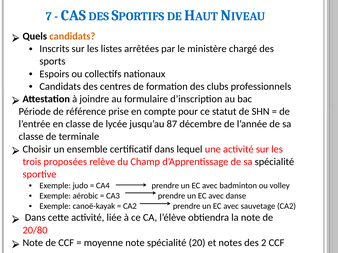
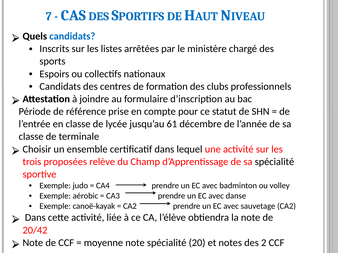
candidats colour: orange -> blue (72, 36)
87: 87 -> 61 (172, 124)
20/80: 20/80 -> 20/42 (35, 231)
